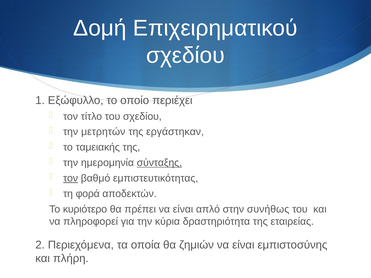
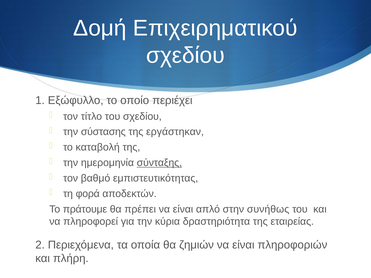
μετρητών: μετρητών -> σύστασης (103, 132)
ταμειακής: ταμειακής -> καταβολή (98, 147)
τον underline: present -> none (71, 178)
κυριότερο: κυριότερο -> πράτουμε (85, 209)
εμπιστοσύνης: εμπιστοσύνης -> πληροφοριών (292, 245)
